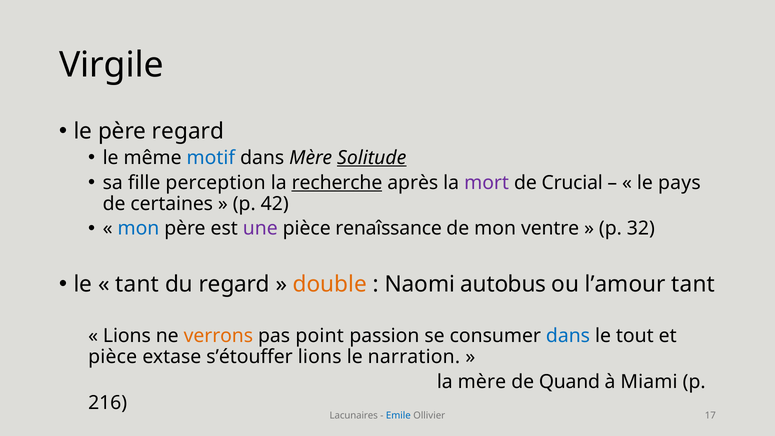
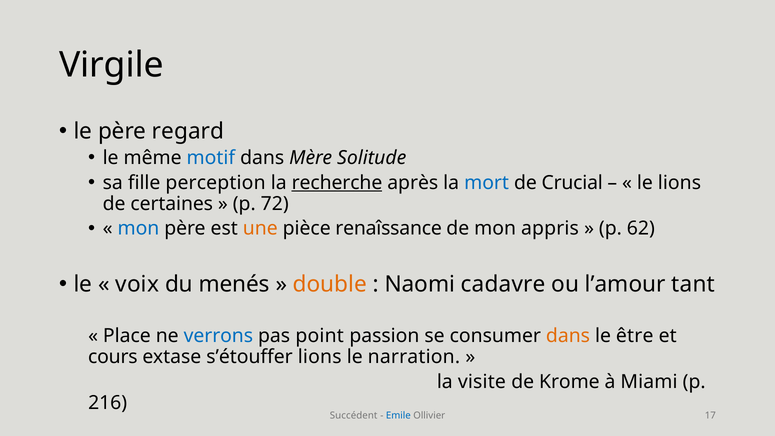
Solitude underline: present -> none (372, 158)
mort colour: purple -> blue (487, 183)
le pays: pays -> lions (679, 183)
42: 42 -> 72 (275, 204)
une colour: purple -> orange (260, 229)
ventre: ventre -> appris (550, 229)
32: 32 -> 62 (641, 229)
tant: tant -> voix (137, 284)
du regard: regard -> menés (234, 284)
autobus: autobus -> cadavre (503, 284)
Lions: Lions -> Place (127, 336)
verrons colour: orange -> blue (218, 336)
dans colour: blue -> orange (568, 336)
tout: tout -> être (635, 336)
pièce: pièce -> cours (113, 357)
la mère: mère -> visite (482, 382)
Quand: Quand -> Krome (569, 382)
Lacunaires: Lacunaires -> Succédent (354, 416)
